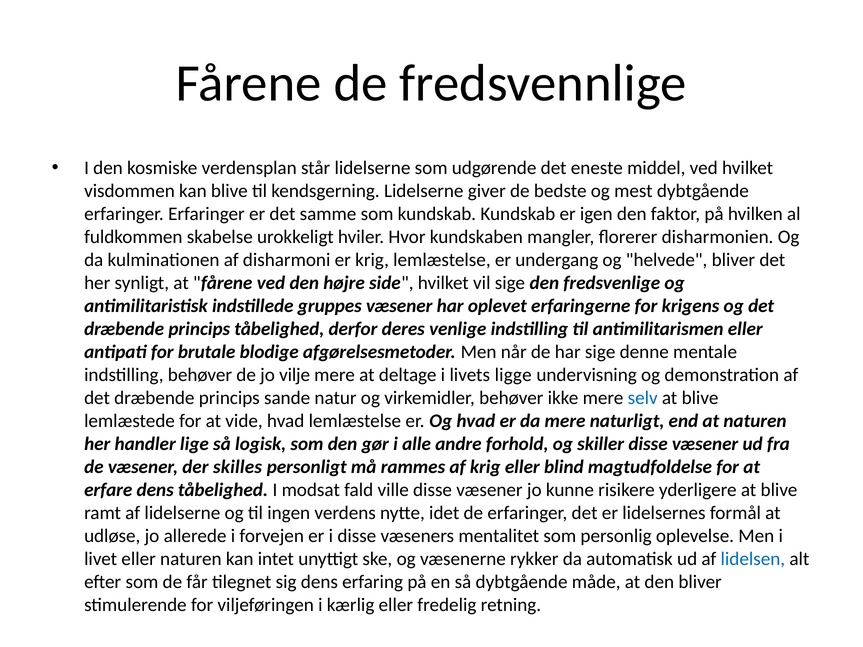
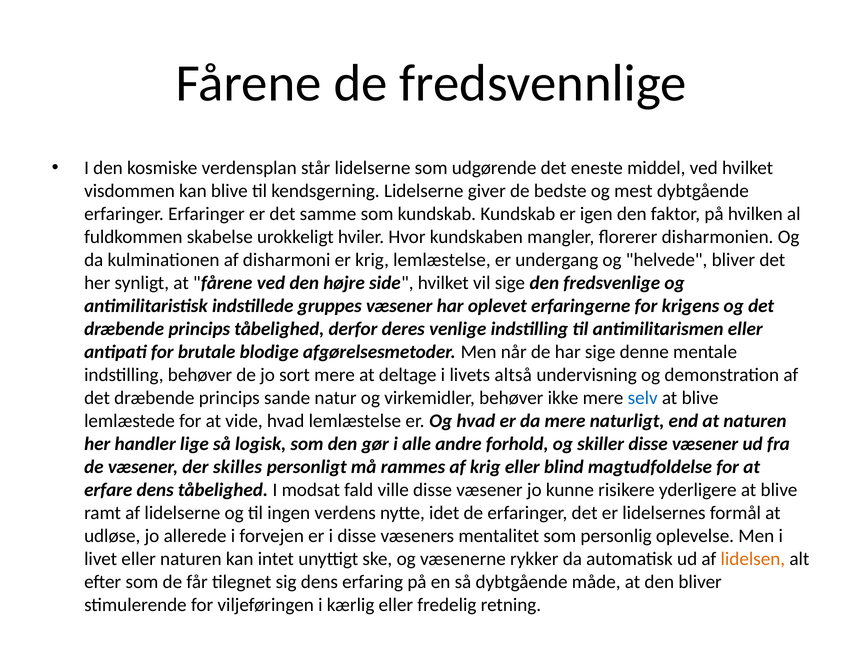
vilje: vilje -> sort (295, 375)
ligge: ligge -> altså (513, 375)
lidelsen colour: blue -> orange (753, 559)
